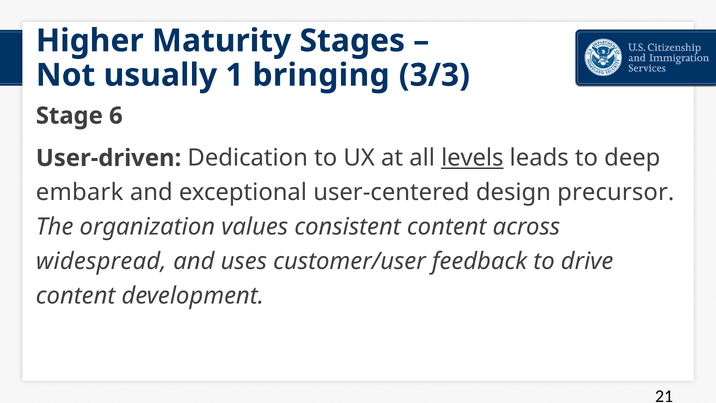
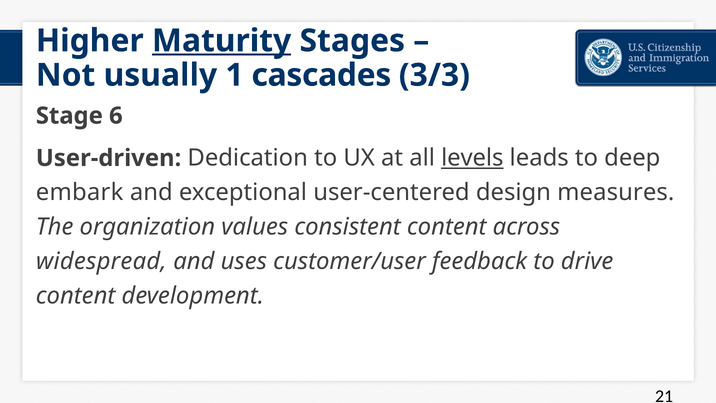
Maturity underline: none -> present (222, 41)
bringing: bringing -> cascades (321, 75)
precursor: precursor -> measures (616, 192)
